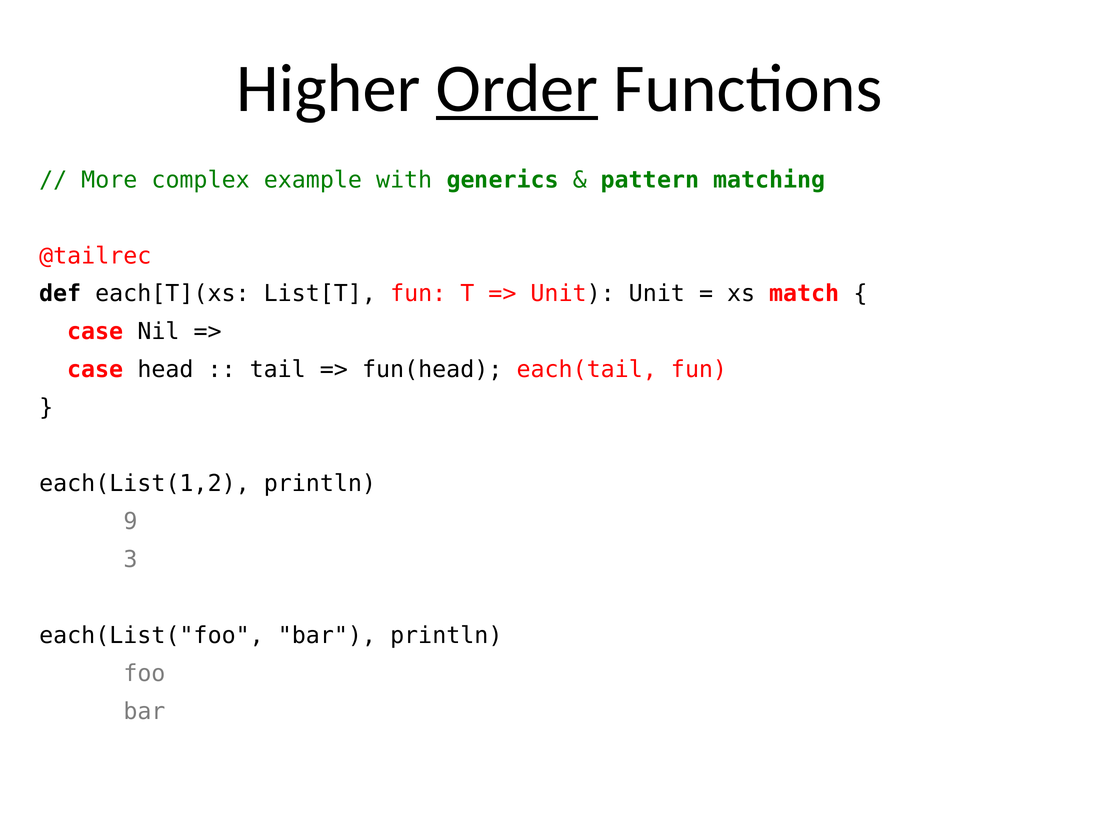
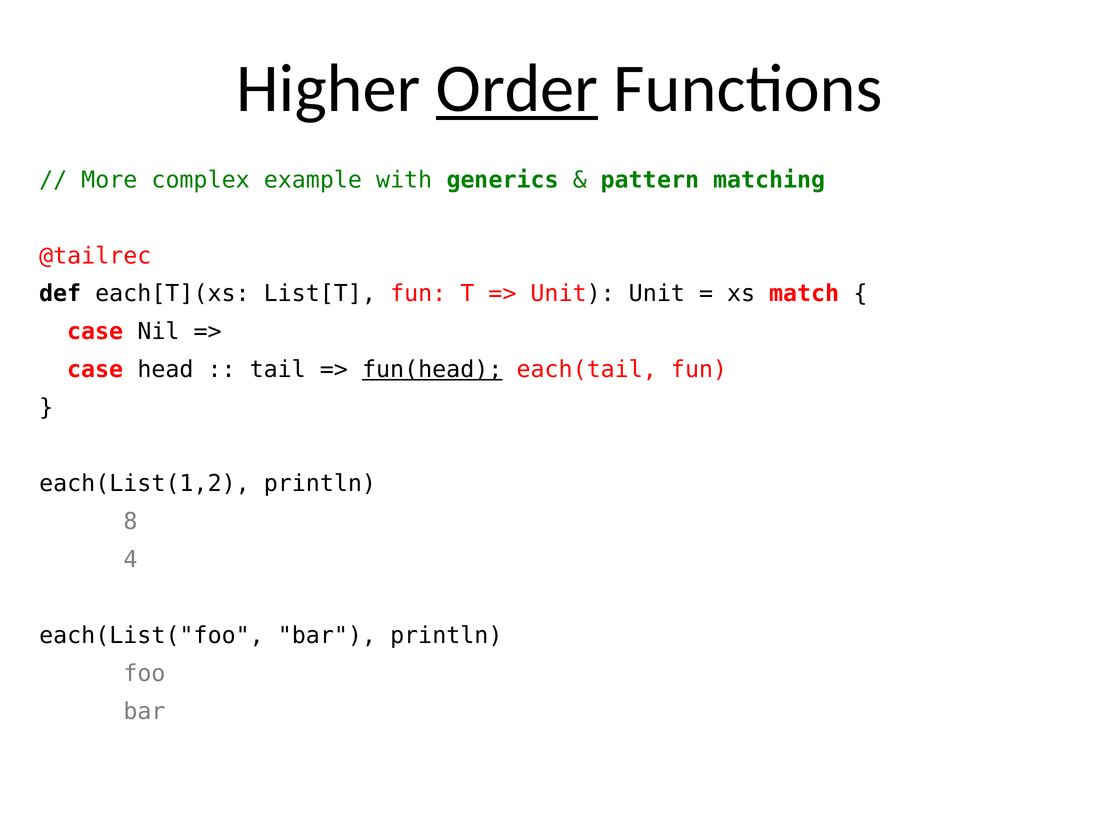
fun(head underline: none -> present (432, 370)
9: 9 -> 8 (130, 522)
3: 3 -> 4 (130, 560)
